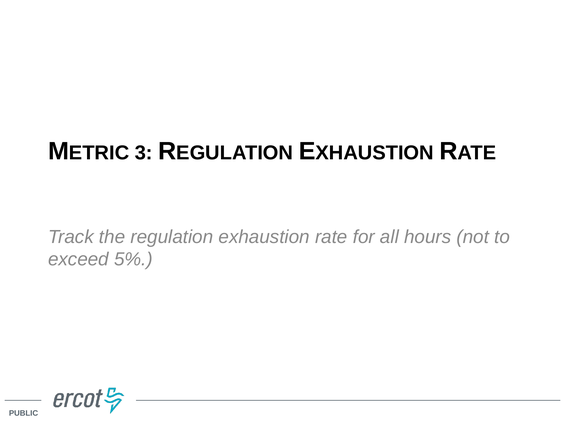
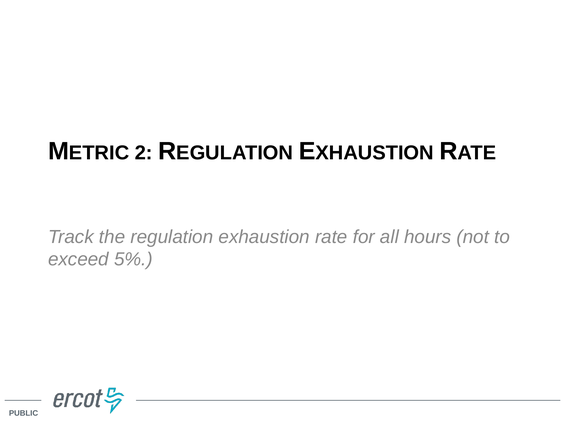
3: 3 -> 2 (144, 153)
